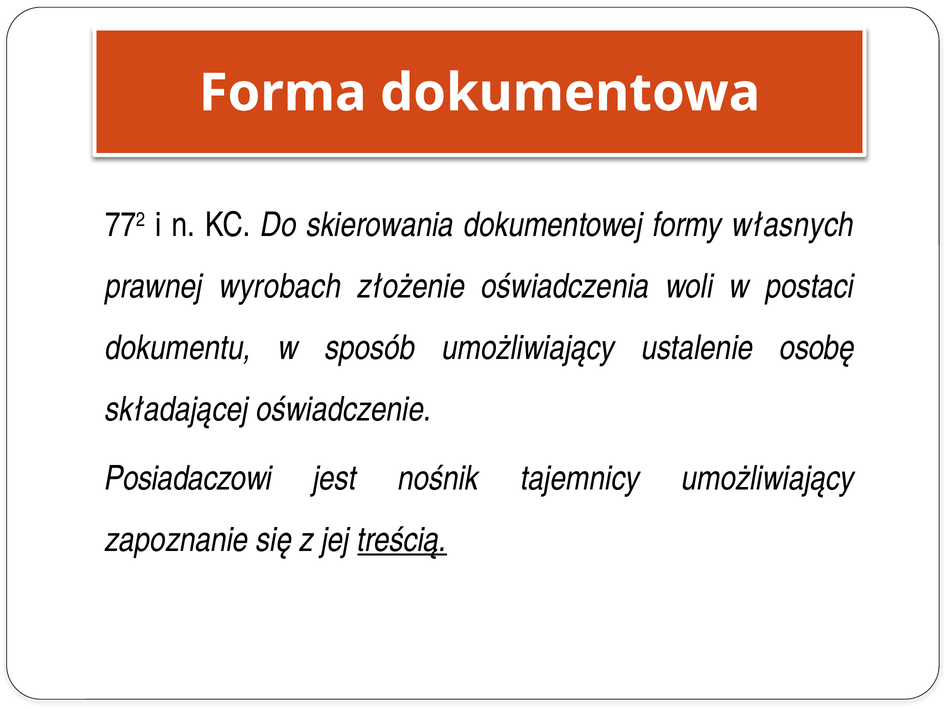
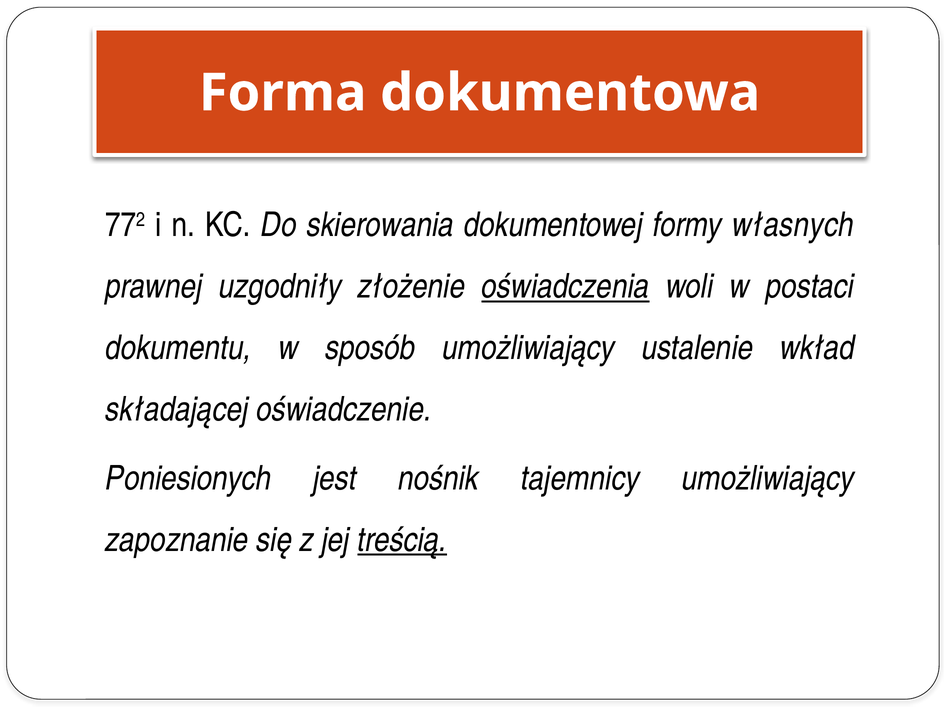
wyrobach: wyrobach -> uzgodniły (280, 287)
oświadczenia underline: none -> present (565, 287)
osobę: osobę -> wkład (817, 348)
Posiadaczowi: Posiadaczowi -> Poniesionych (188, 479)
